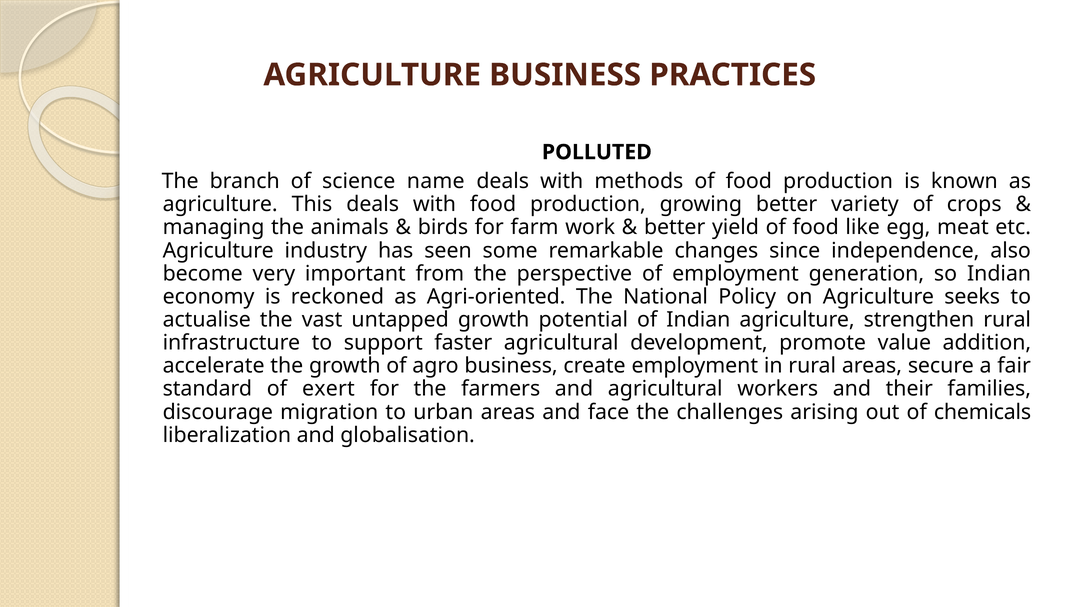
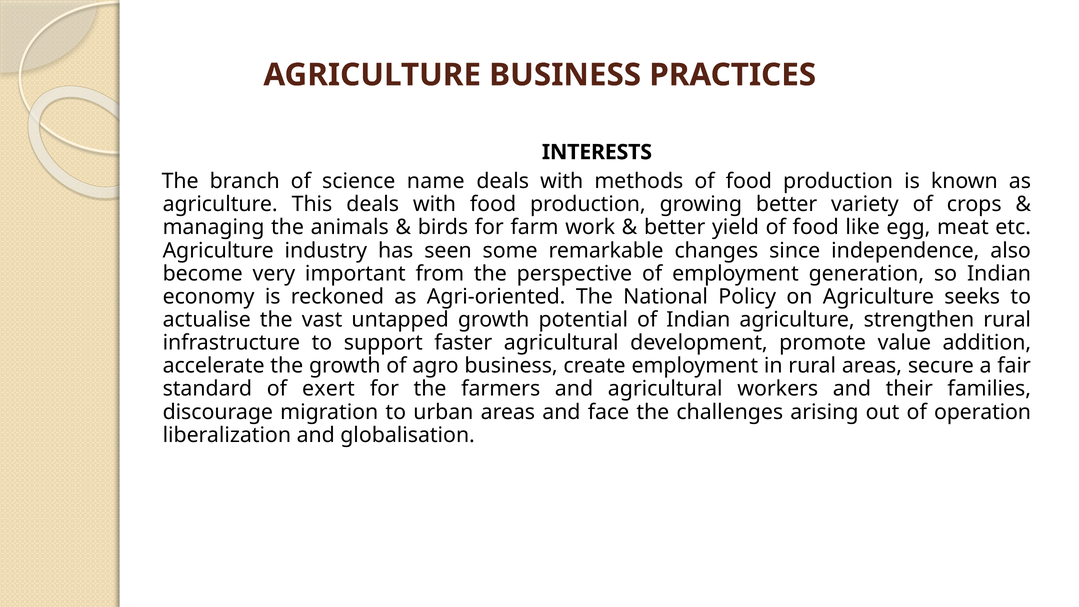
POLLUTED: POLLUTED -> INTERESTS (597, 152)
chemicals: chemicals -> operation (983, 412)
